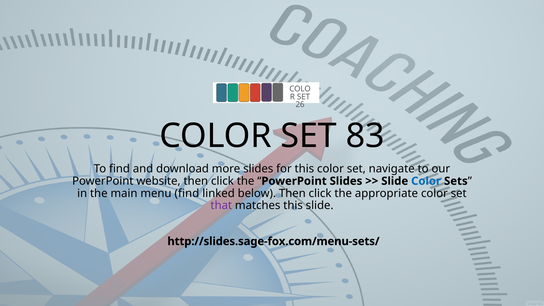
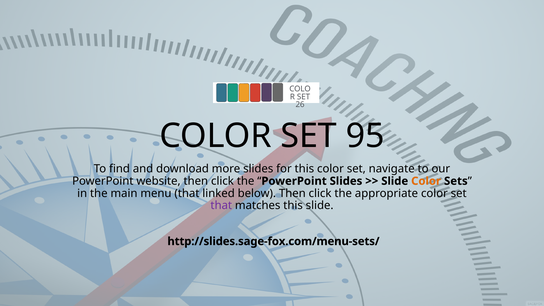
83: 83 -> 95 (365, 136)
Color colour: blue -> orange (426, 181)
menu find: find -> that (187, 193)
